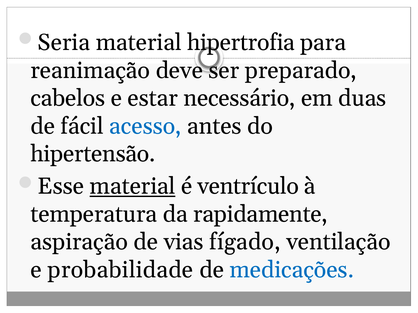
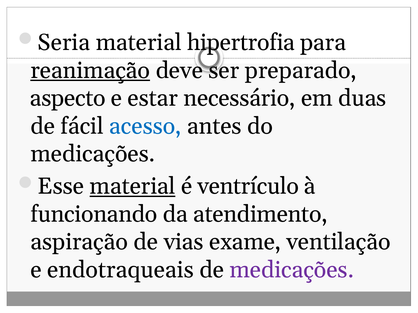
reanimação underline: none -> present (90, 71)
cabelos: cabelos -> aspecto (68, 98)
hipertensão: hipertensão -> medicações (93, 154)
temperatura: temperatura -> funcionando (94, 215)
rapidamente: rapidamente -> atendimento (260, 215)
fígado: fígado -> exame (245, 242)
probabilidade: probabilidade -> endotraqueais (120, 270)
medicações colour: blue -> purple (292, 270)
